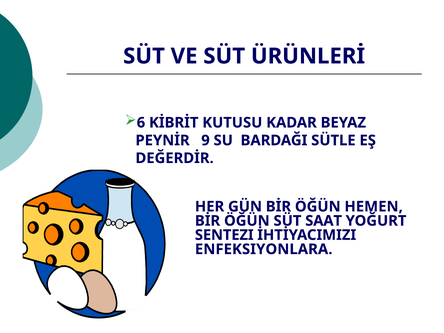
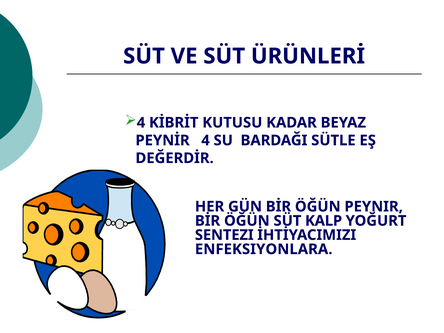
6: 6 -> 4 (141, 123)
PEYNİR 9: 9 -> 4 (205, 140)
HEMEN: HEMEN -> PEYNIR (374, 207)
SAAT: SAAT -> KALP (324, 221)
